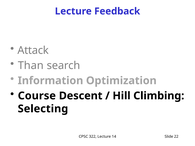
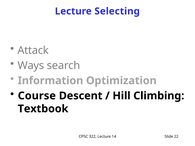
Feedback: Feedback -> Selecting (117, 11)
Than: Than -> Ways (31, 66)
Selecting: Selecting -> Textbook (43, 109)
